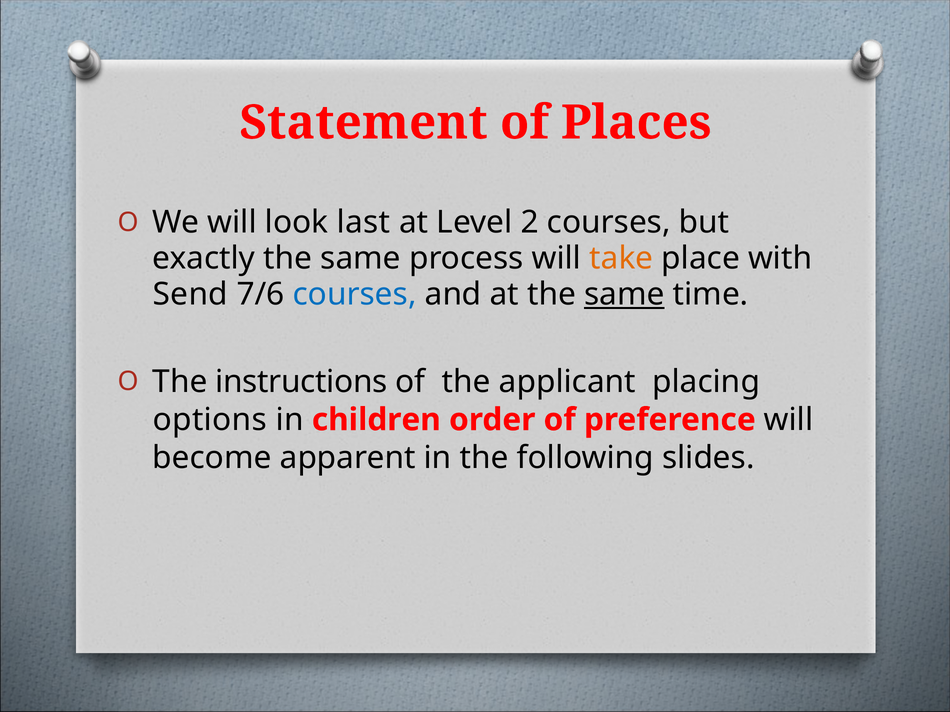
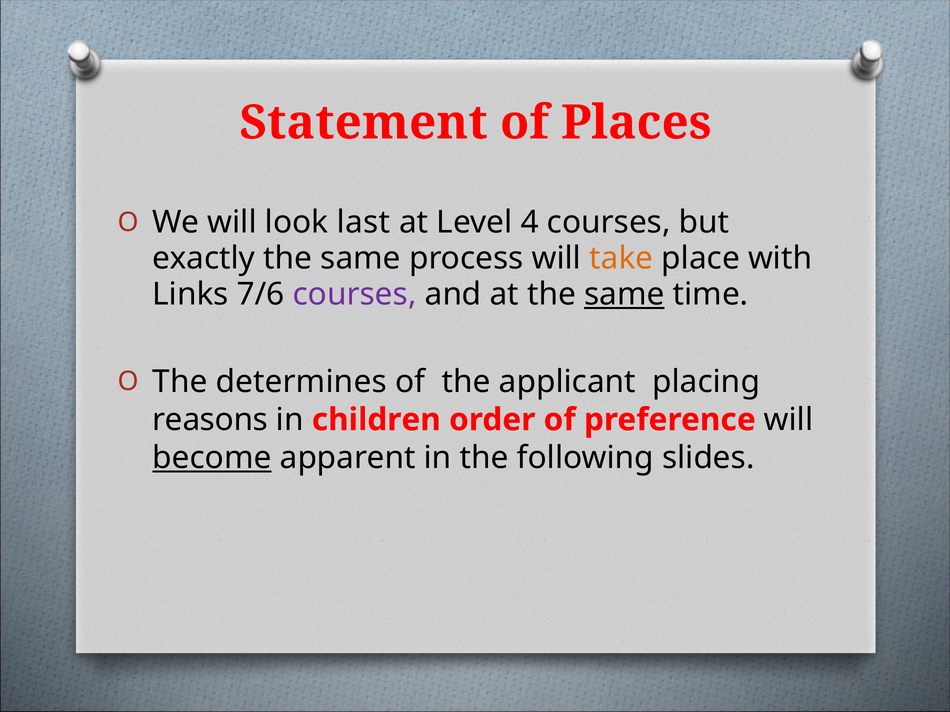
2: 2 -> 4 (530, 222)
Send: Send -> Links (191, 294)
courses colour: blue -> purple (355, 294)
instructions: instructions -> determines (301, 382)
options: options -> reasons (210, 420)
become underline: none -> present (212, 458)
